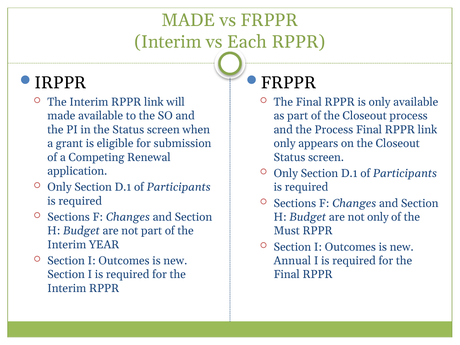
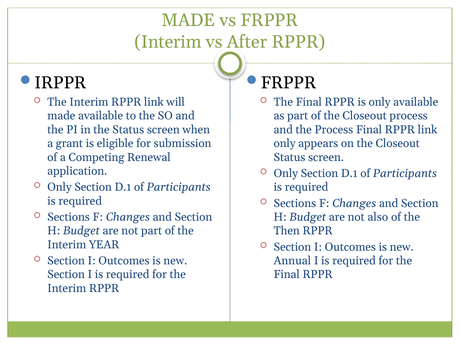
Each: Each -> After (247, 42)
not only: only -> also (378, 217)
Must: Must -> Then (287, 231)
